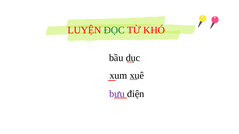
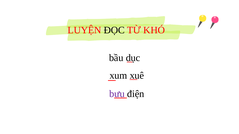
ĐỌC colour: green -> black (114, 30)
